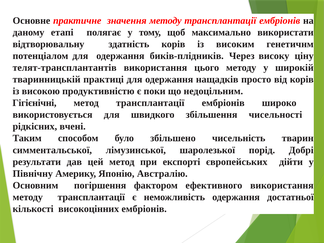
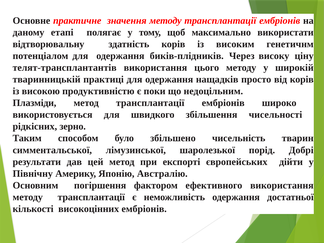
Гігієнічні: Гігієнічні -> Плазміди (34, 103)
вчені: вчені -> зерно (73, 127)
